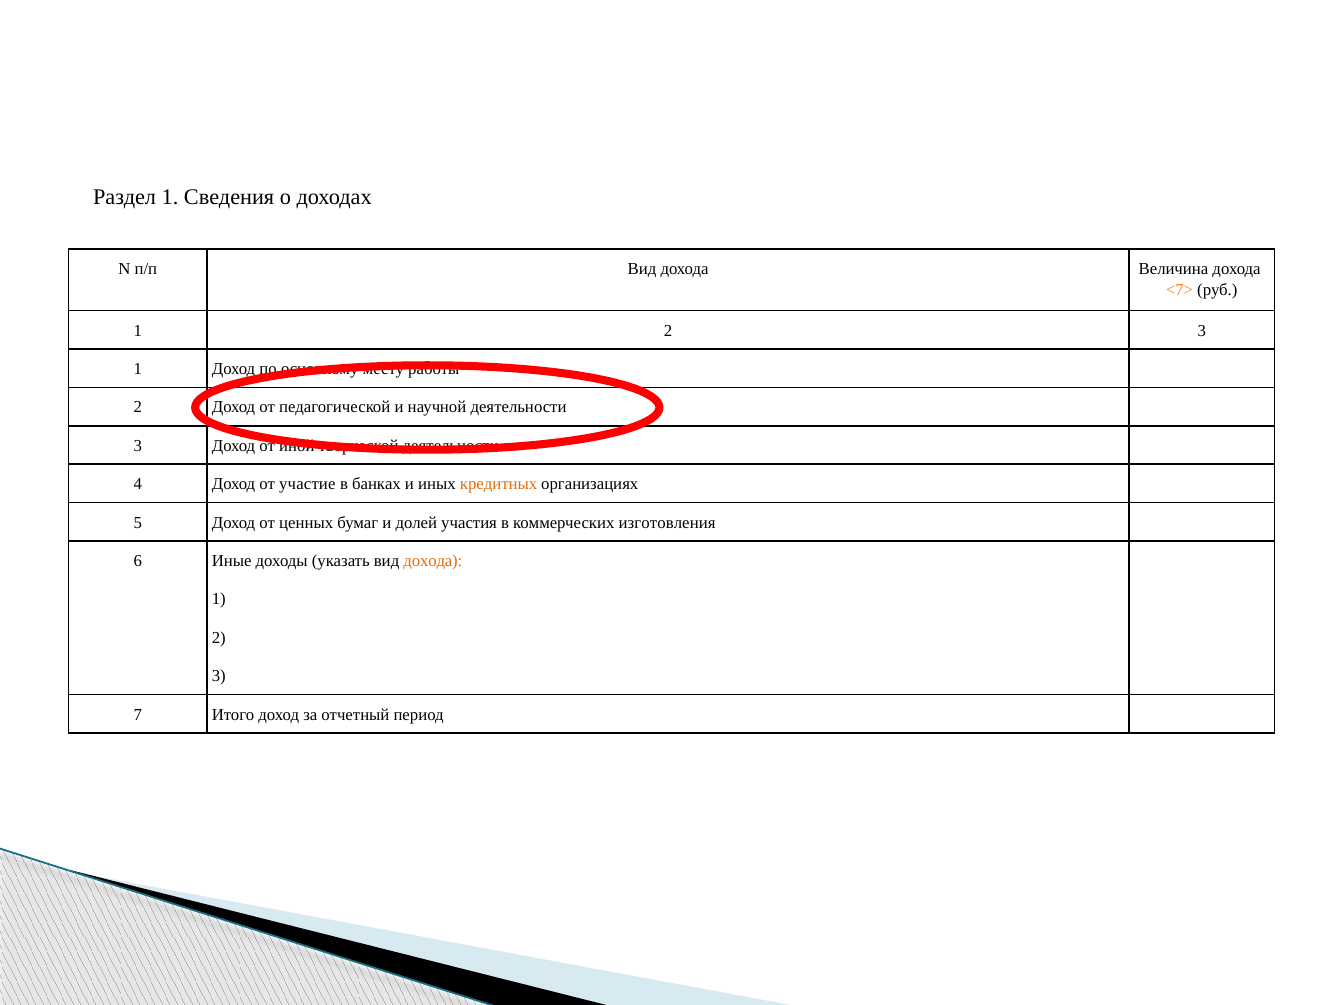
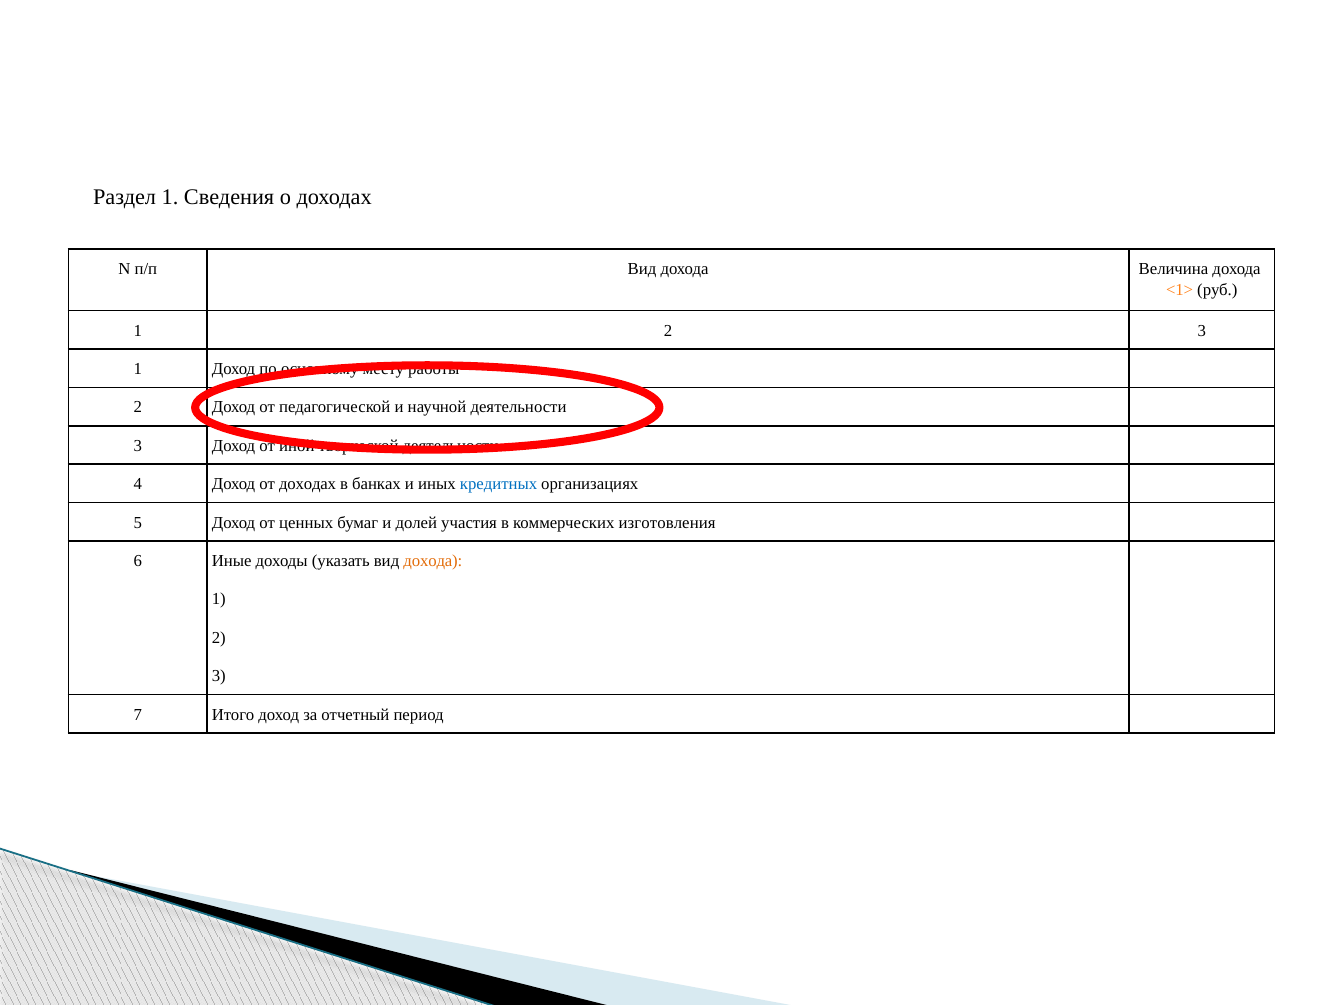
<7>: <7> -> <1> (1180, 290)
от участие: участие -> доходах (308, 484)
кредитных colour: orange -> blue (499, 484)
